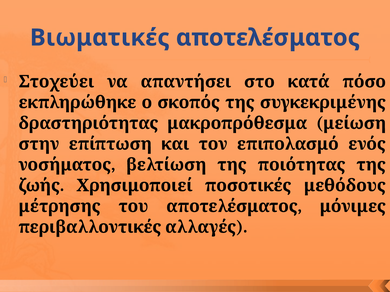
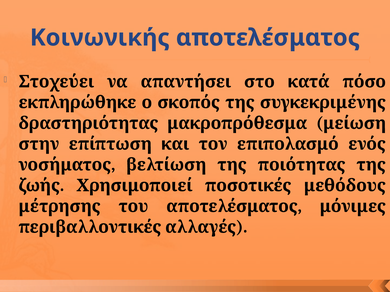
Βιωματικές: Βιωματικές -> Κοινωνικής (100, 38)
